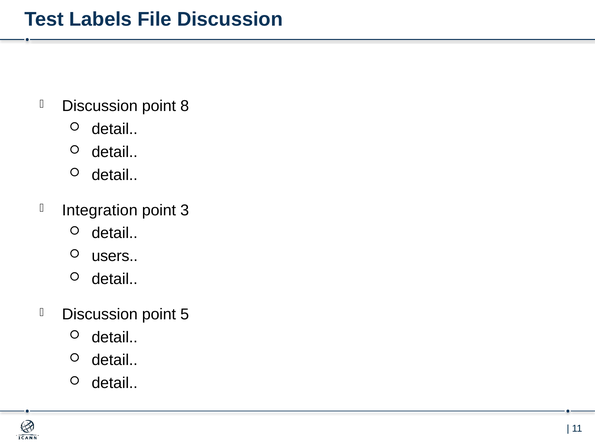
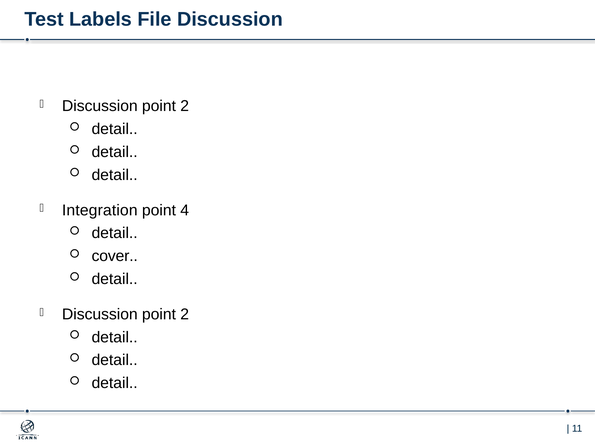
8: 8 -> 2 (185, 106)
3: 3 -> 4 (185, 210)
users: users -> cover (115, 256)
5: 5 -> 2 (185, 314)
